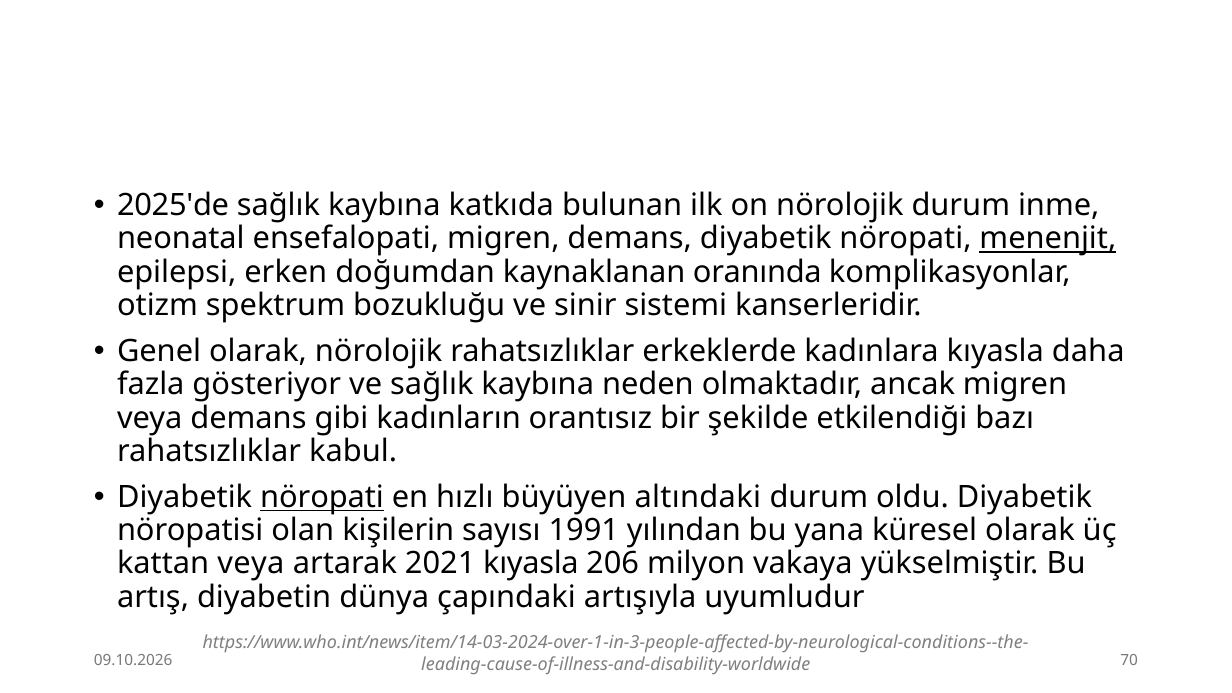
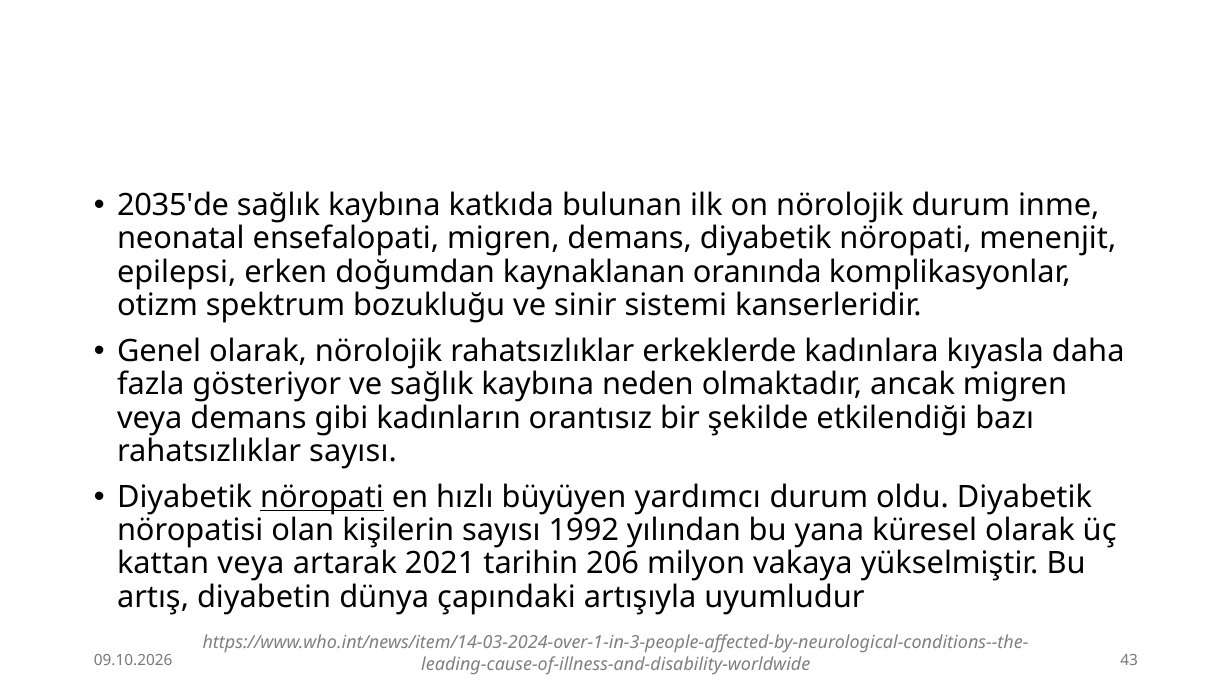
2025'de: 2025'de -> 2035'de (173, 206)
menenjit underline: present -> none (1048, 239)
rahatsızlıklar kabul: kabul -> sayısı (353, 451)
altındaki: altındaki -> yardımcı (698, 497)
1991: 1991 -> 1992 (584, 530)
2021 kıyasla: kıyasla -> tarihin (531, 564)
70: 70 -> 43 (1129, 661)
